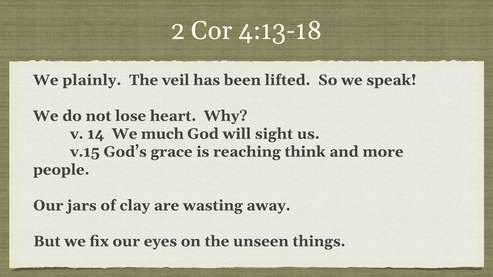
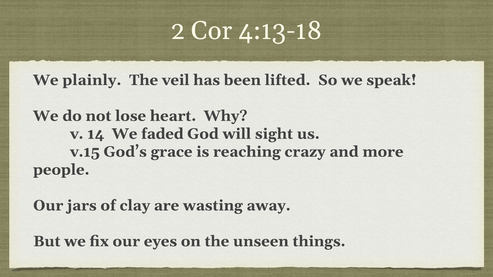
much: much -> faded (162, 134)
think: think -> crazy (305, 152)
